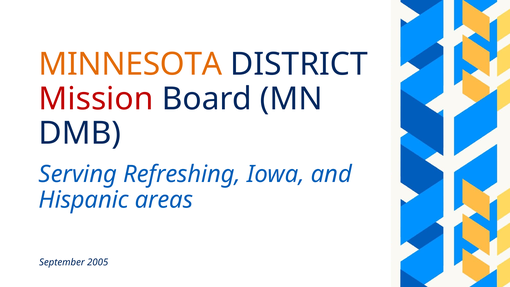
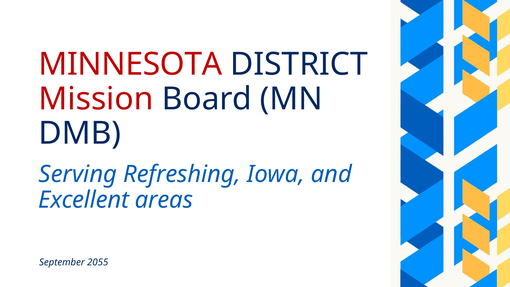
MINNESOTA colour: orange -> red (130, 64)
Hispanic: Hispanic -> Excellent (84, 200)
2005: 2005 -> 2055 (98, 262)
